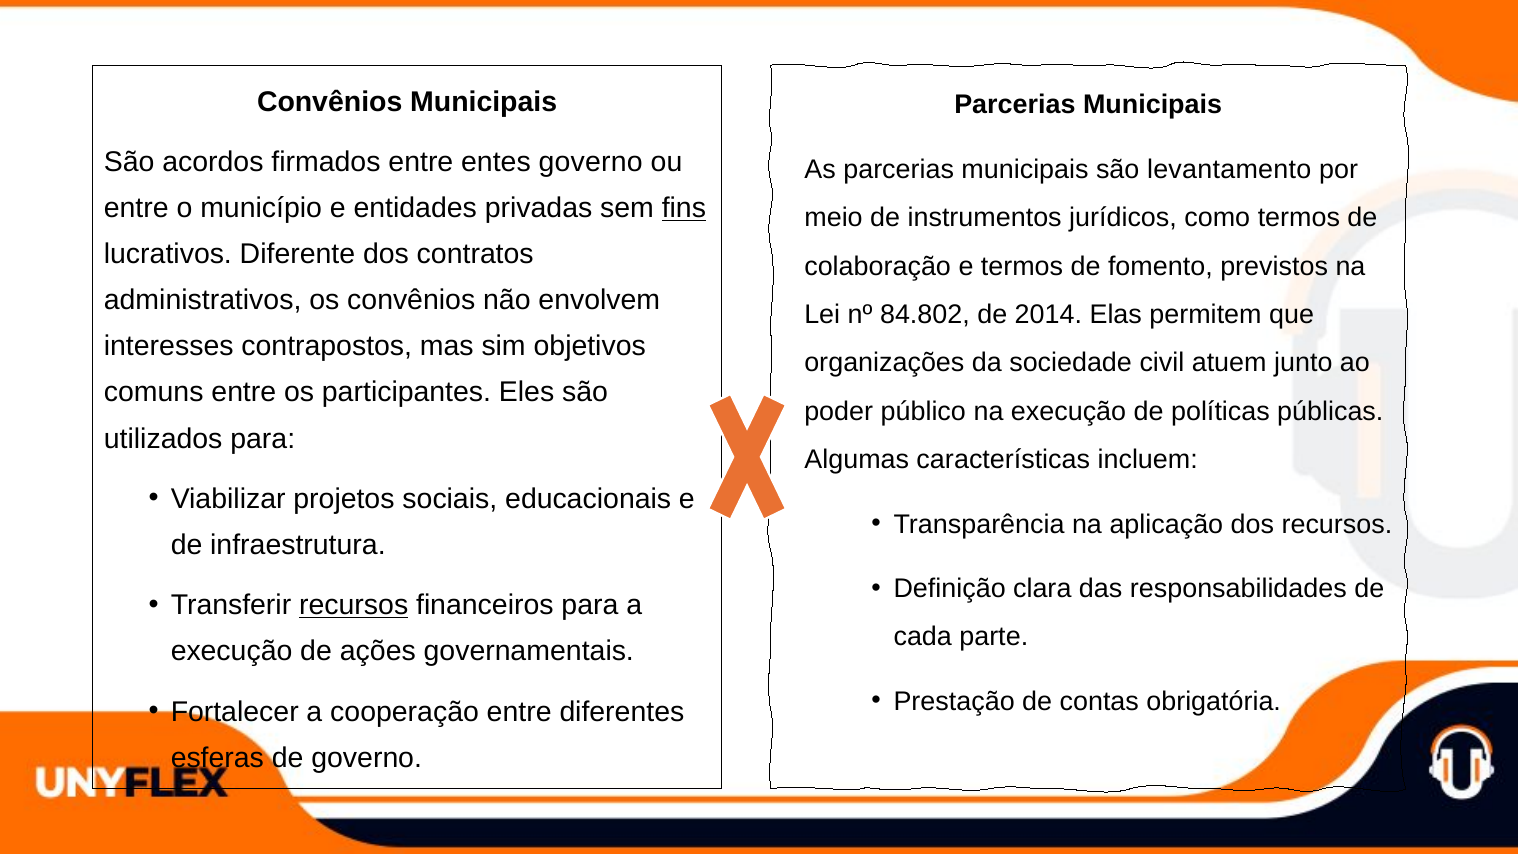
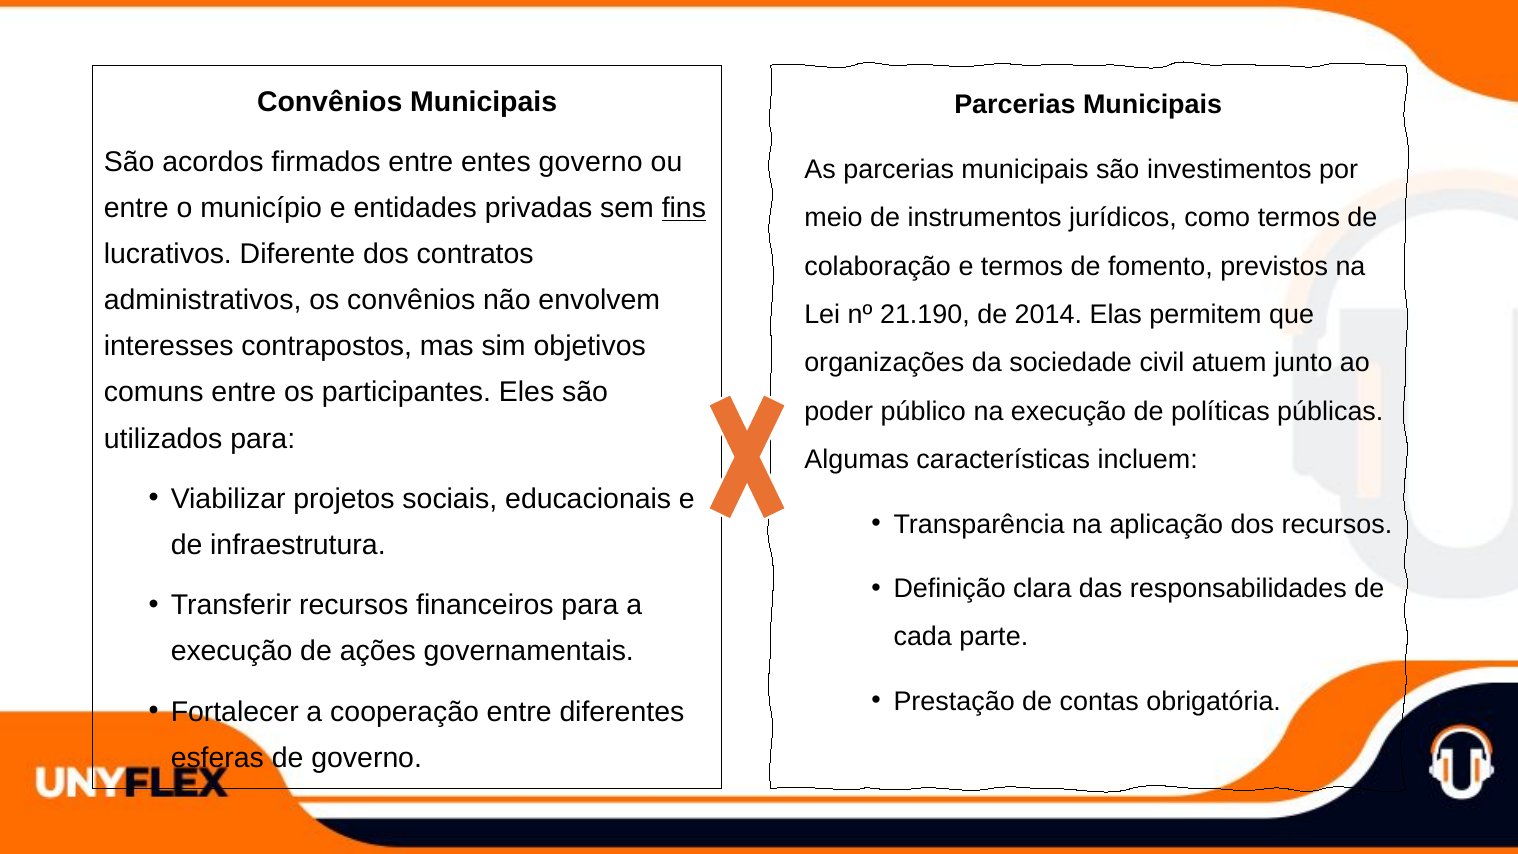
levantamento: levantamento -> investimentos (1229, 169)
84.802: 84.802 -> 21.190 (925, 315)
recursos underline: present -> none (354, 605)
